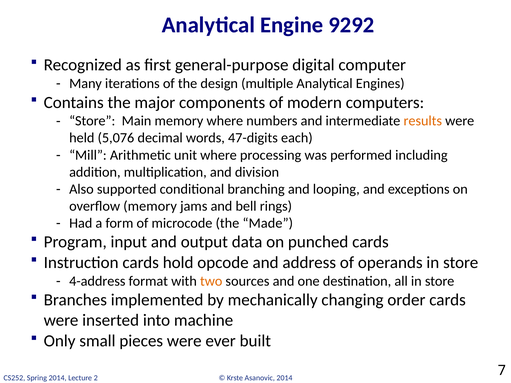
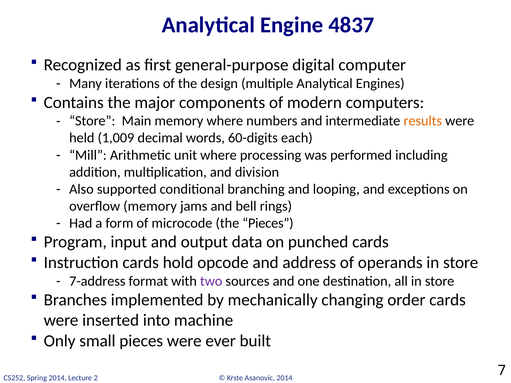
9292: 9292 -> 4837 (351, 25)
5,076: 5,076 -> 1,009 (116, 138)
47-digits: 47-digits -> 60-digits (253, 138)
the Made: Made -> Pieces (268, 223)
4-address: 4-address -> 7-address (97, 281)
two colour: orange -> purple (211, 281)
